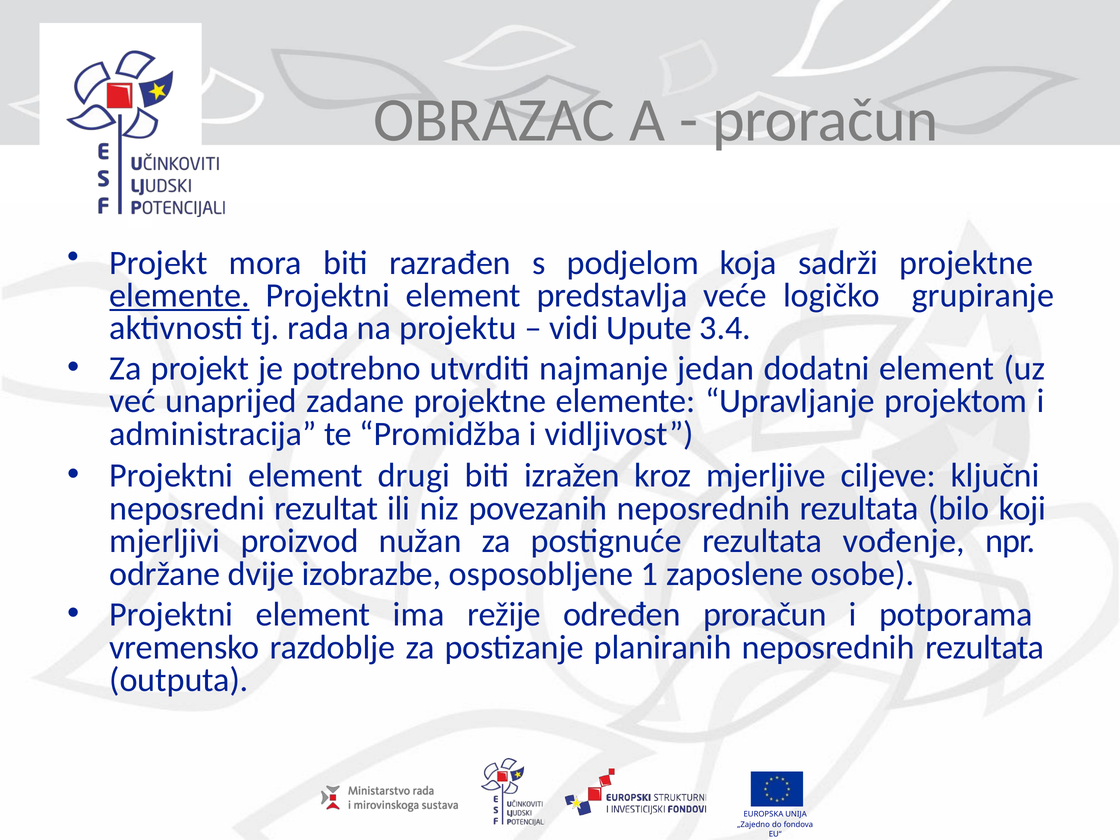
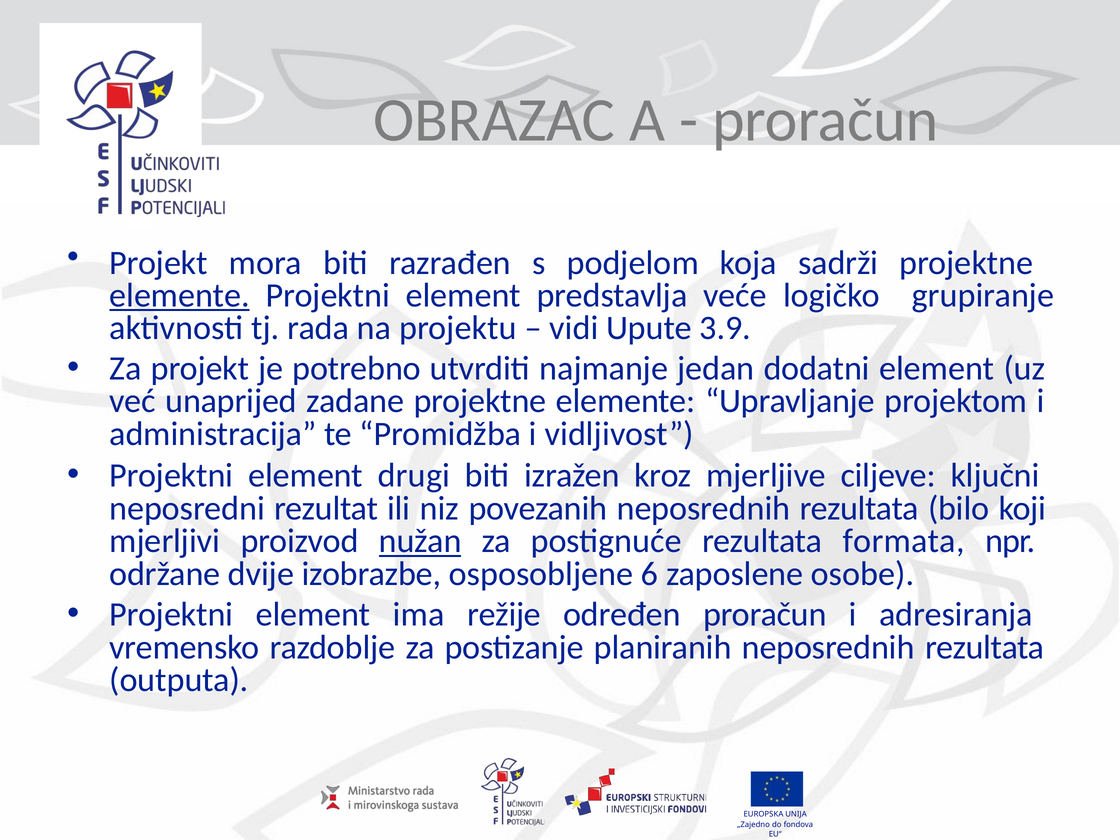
3.4: 3.4 -> 3.9 (725, 328)
nužan underline: none -> present (420, 541)
vođenje: vođenje -> formata (904, 541)
1: 1 -> 6 (650, 574)
potporama: potporama -> adresiranja (956, 614)
